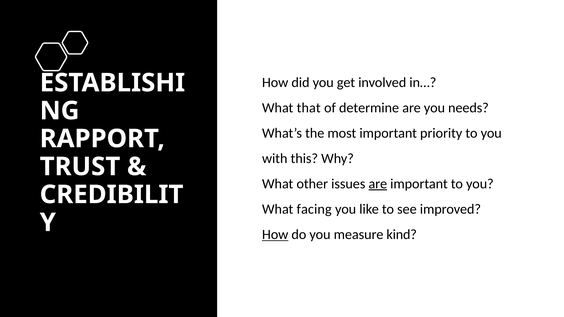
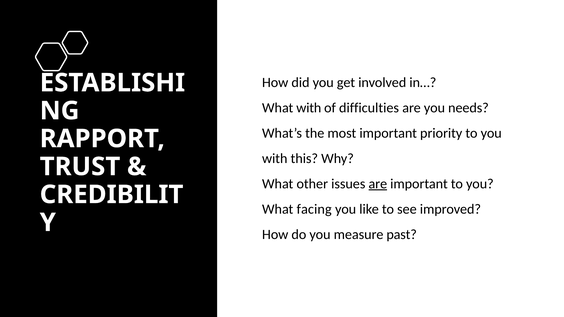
What that: that -> with (309, 108)
determine: determine -> difficulties (369, 108)
How underline: present -> none (275, 235)
kind: kind -> past (402, 235)
